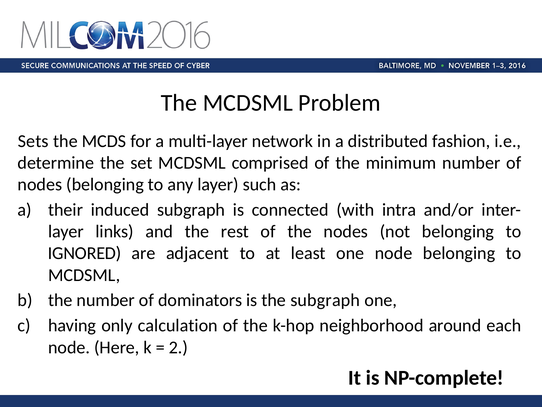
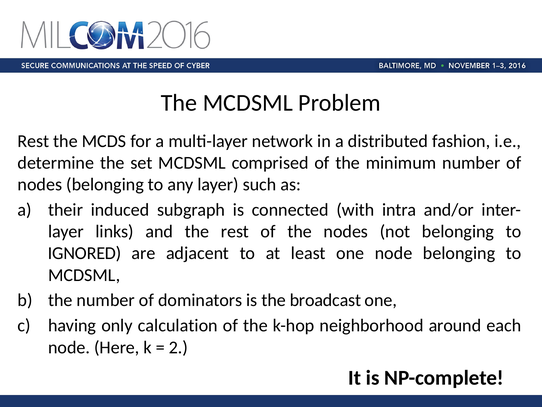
Sets: Sets -> Rest (33, 141)
the subgraph: subgraph -> broadcast (325, 300)
